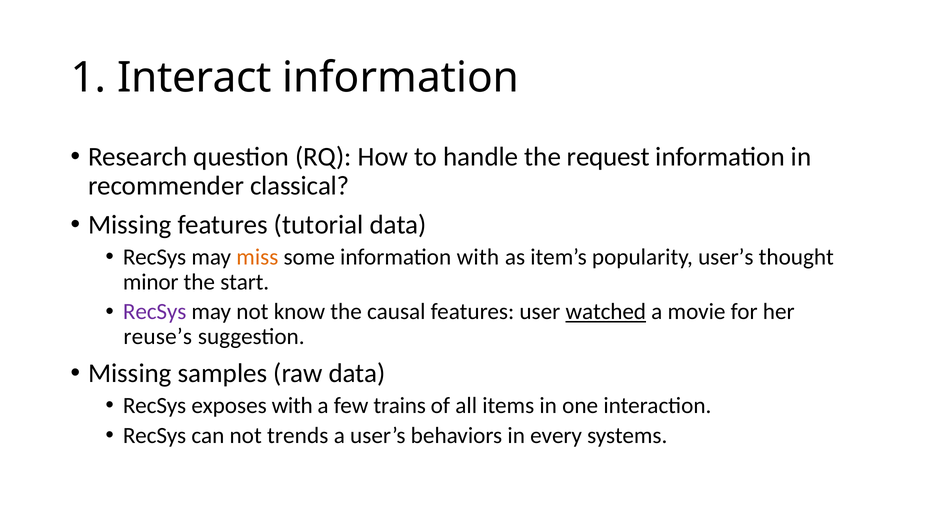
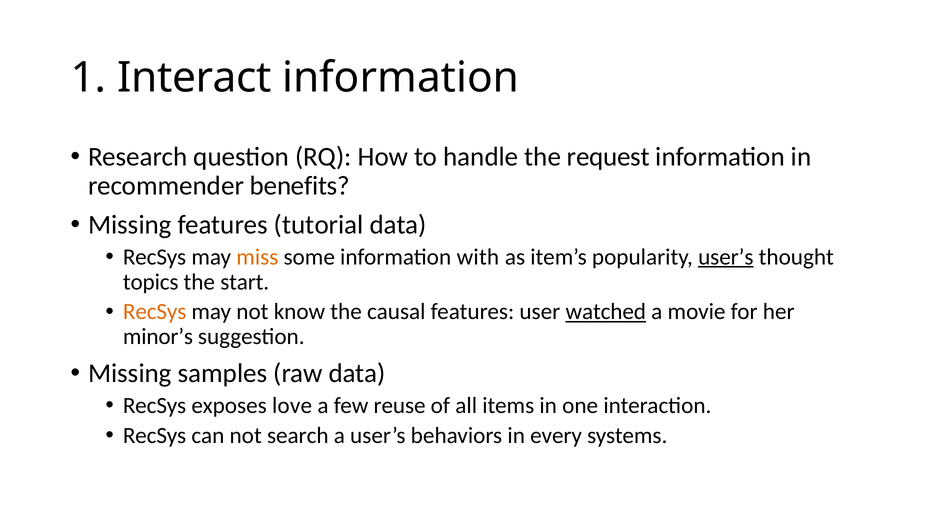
classical: classical -> benefits (300, 186)
user’s underline: none -> present (726, 257)
minor: minor -> topics (151, 282)
RecSys colour: purple -> orange (155, 312)
reuse’s: reuse’s -> minor’s (158, 337)
exposes with: with -> love (292, 406)
trains: trains -> reuse (400, 406)
trends: trends -> search (298, 435)
